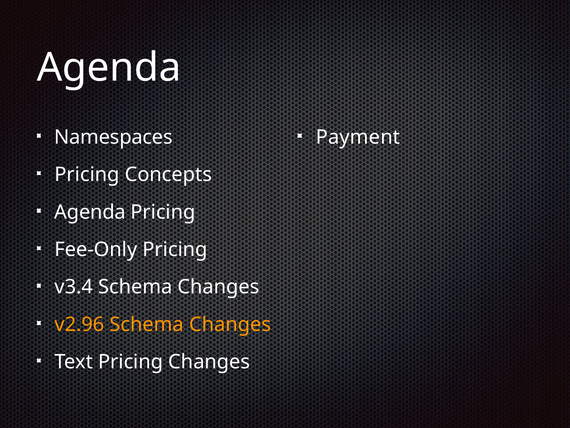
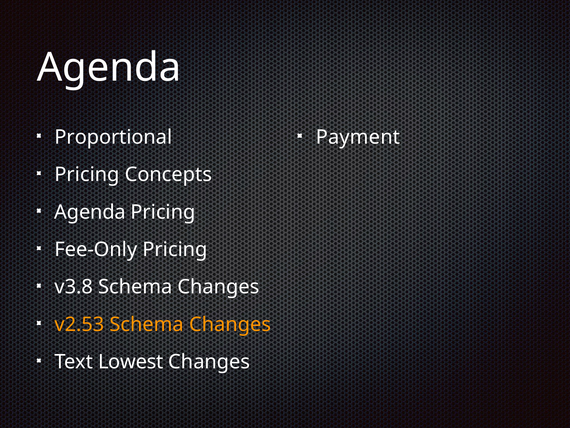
Namespaces: Namespaces -> Proportional (113, 137)
v3.4: v3.4 -> v3.8 (74, 287)
v2.96: v2.96 -> v2.53 (79, 324)
Text Pricing: Pricing -> Lowest (131, 361)
